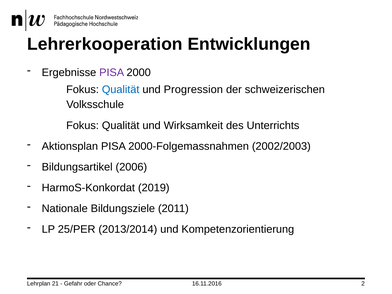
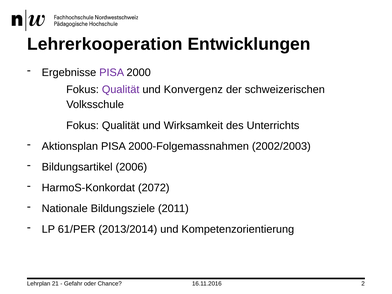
Qualität colour: blue -> purple (121, 90)
Progression: Progression -> Konvergenz (193, 90)
2019: 2019 -> 2072 (154, 188)
25/PER: 25/PER -> 61/PER (77, 229)
